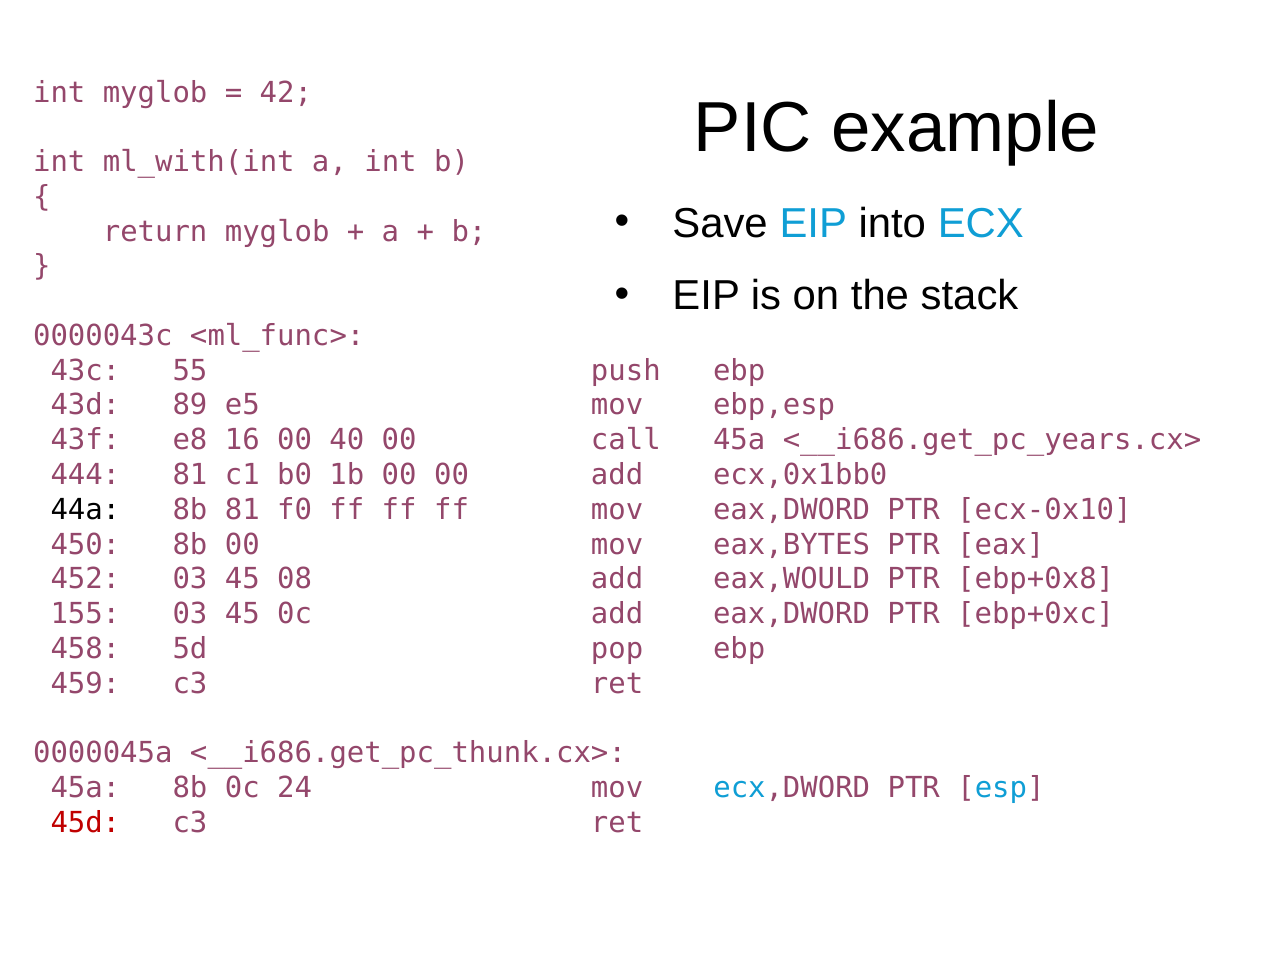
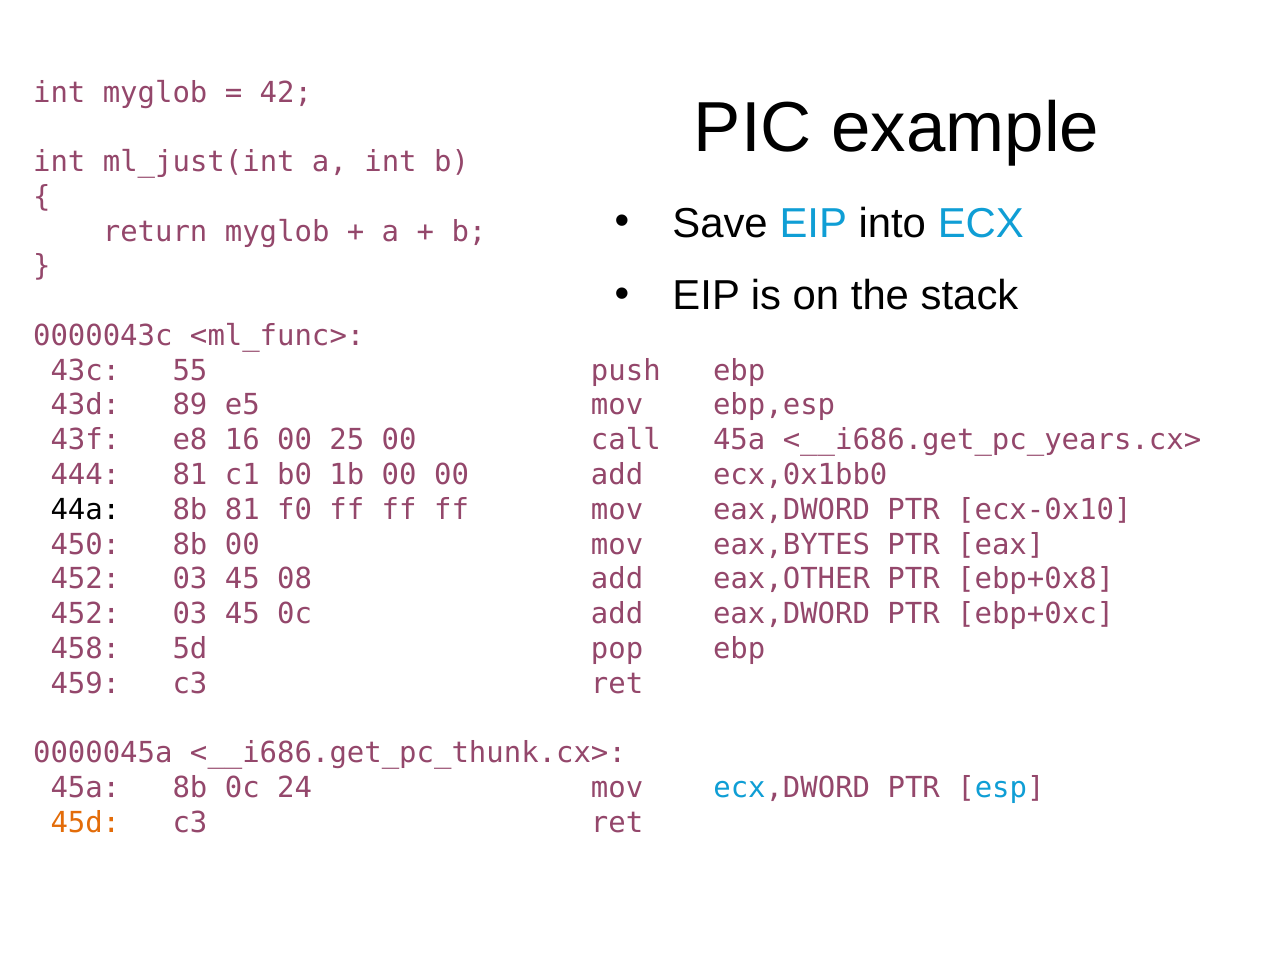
ml_with(int: ml_with(int -> ml_just(int (199, 162)
40: 40 -> 25 (347, 440)
eax,WOULD: eax,WOULD -> eax,OTHER (792, 579)
155: 155 -> 452 (85, 614)
45d colour: red -> orange (85, 823)
